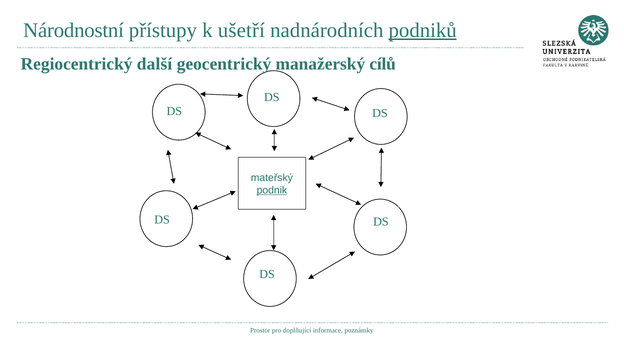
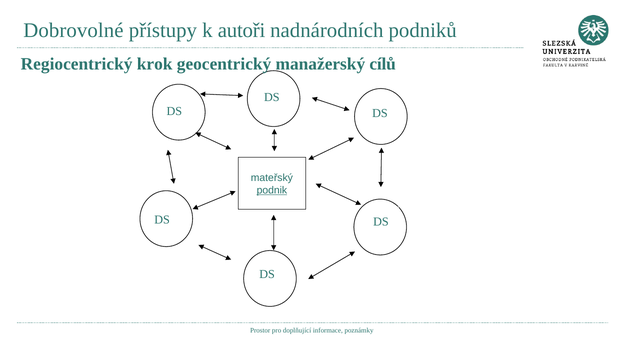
Národnostní: Národnostní -> Dobrovolné (73, 30)
ušetří: ušetří -> autoři (242, 30)
podniků underline: present -> none (423, 30)
další: další -> krok (155, 64)
